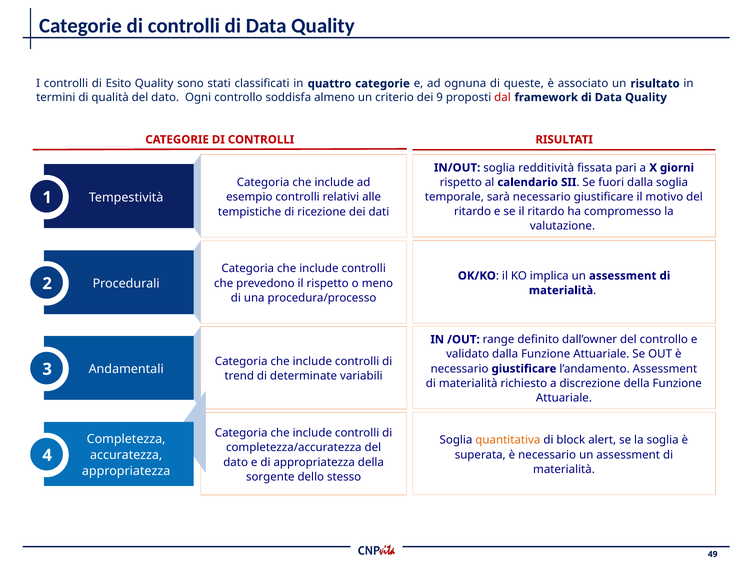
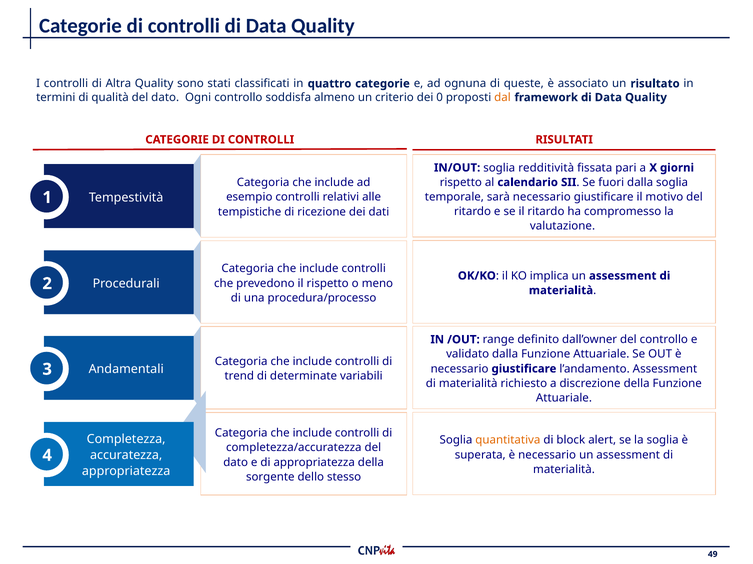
Esito: Esito -> Altra (118, 84)
9: 9 -> 0 (440, 98)
dal colour: red -> orange (503, 98)
